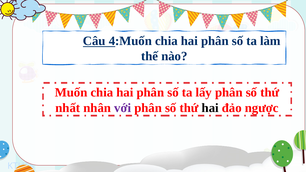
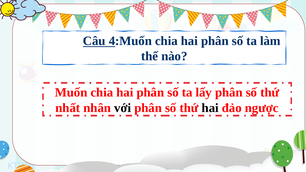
với colour: purple -> black (123, 108)
